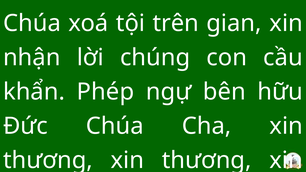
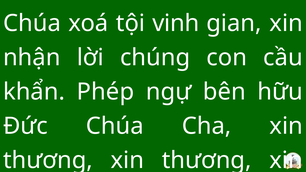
trên: trên -> vinh (176, 23)
